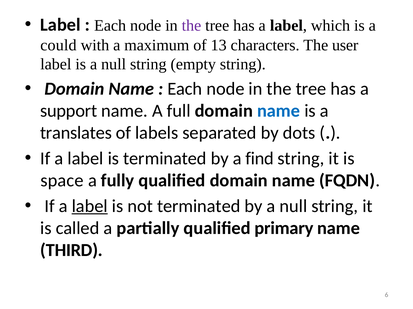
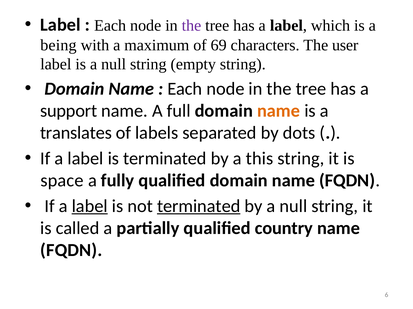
could: could -> being (58, 45)
13: 13 -> 69 (219, 45)
name colour: blue -> orange (279, 111)
find: find -> this (260, 159)
terminated underline: none -> present (199, 206)
primary: primary -> country (284, 229)
THIRD: THIRD -> FQDN (71, 251)
